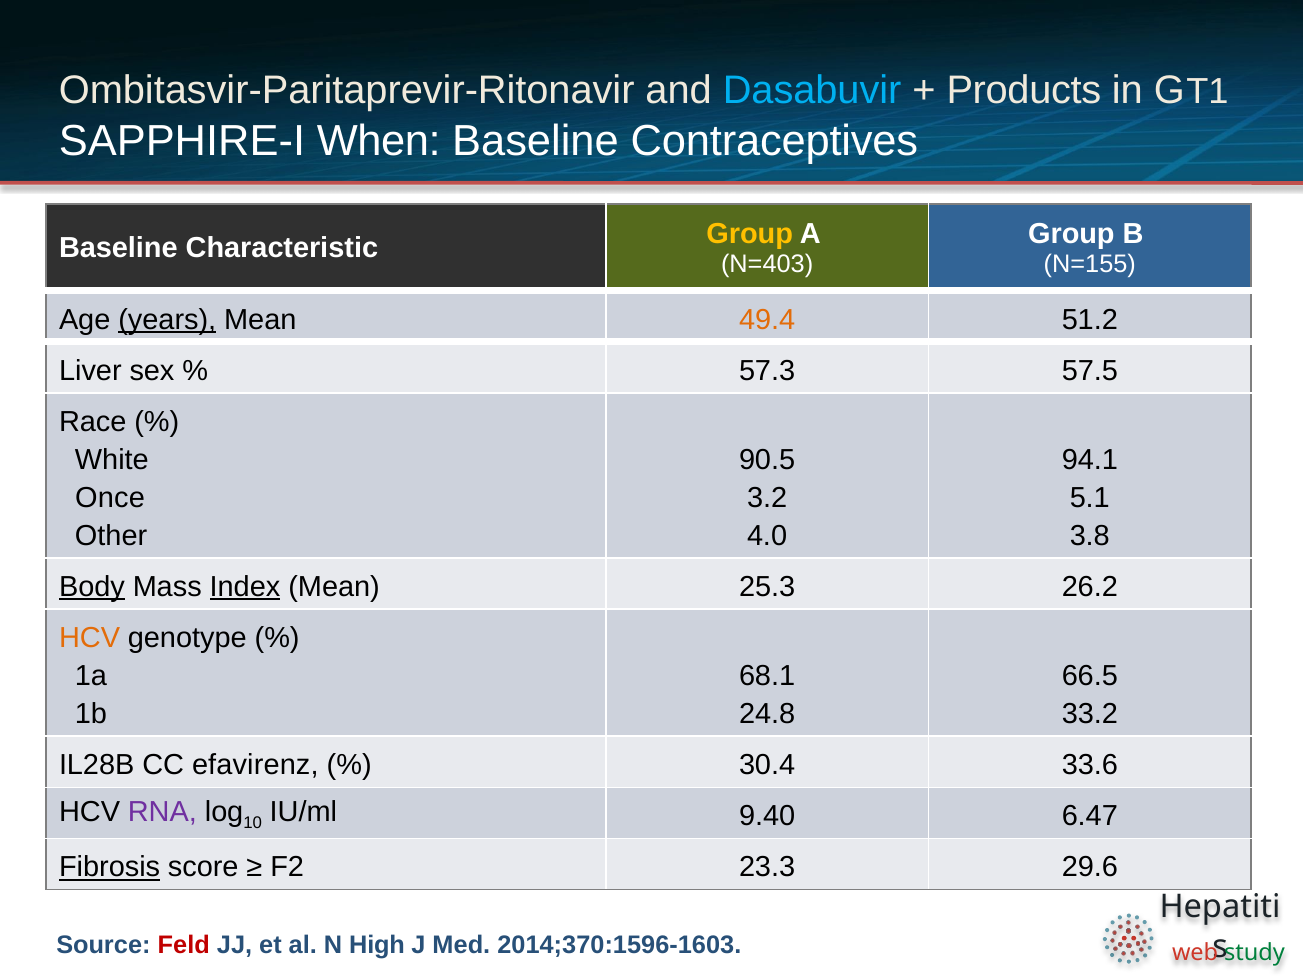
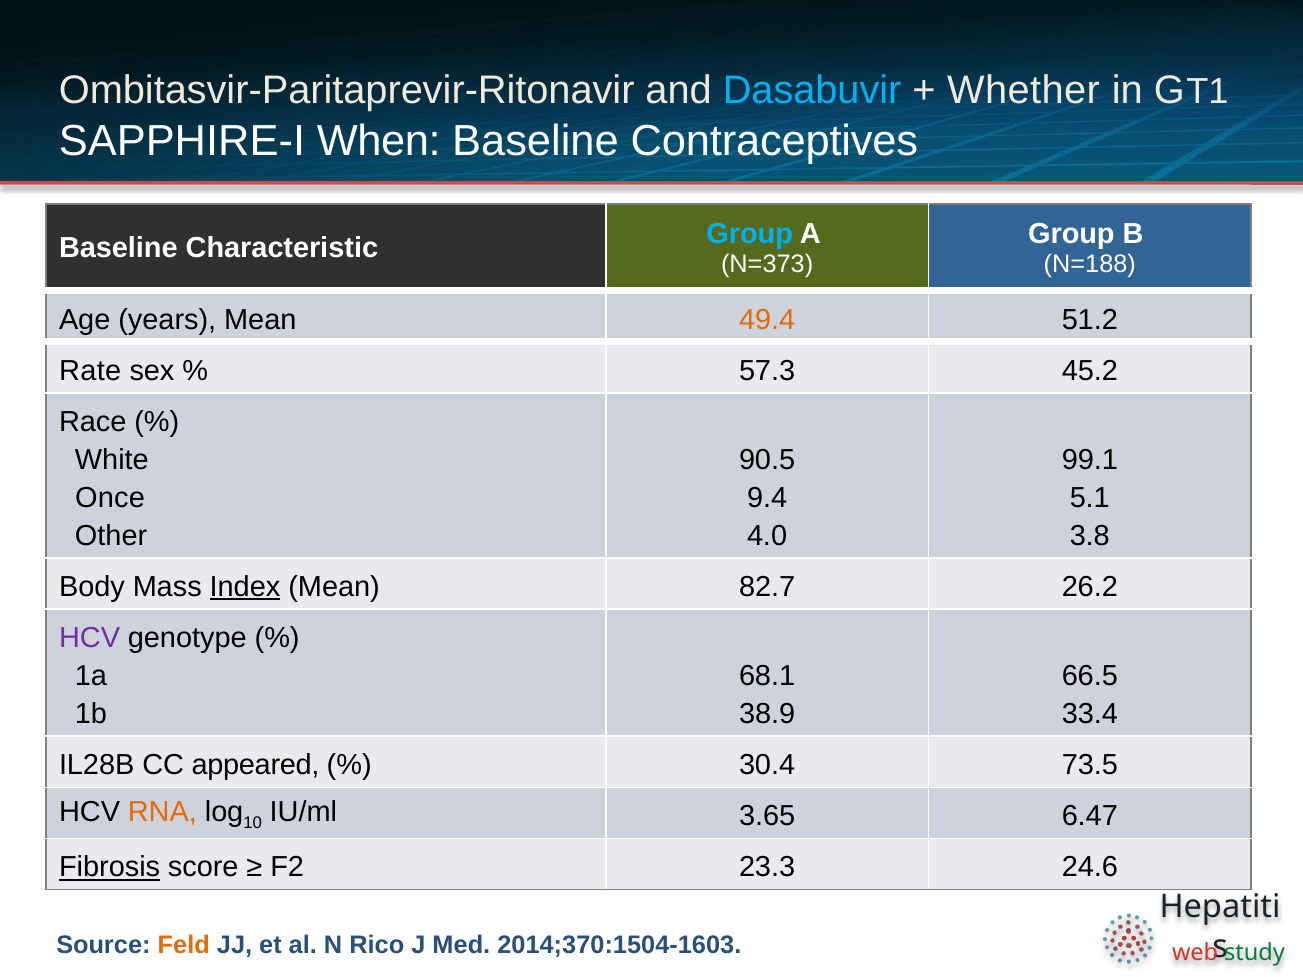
Products: Products -> Whether (1024, 91)
Group colour: yellow -> light blue (750, 234)
N=403: N=403 -> N=373 (767, 264)
N=155: N=155 -> N=188 (1090, 264)
years underline: present -> none (167, 320)
Liver: Liver -> Rate (90, 371)
57.5: 57.5 -> 45.2 (1090, 371)
94.1: 94.1 -> 99.1 (1090, 460)
3.2: 3.2 -> 9.4 (767, 498)
Body underline: present -> none (92, 587)
25.3: 25.3 -> 82.7 (767, 587)
HCV colour: orange -> purple (90, 638)
24.8: 24.8 -> 38.9 (767, 714)
33.2: 33.2 -> 33.4 (1090, 714)
efavirenz: efavirenz -> appeared (256, 765)
33.6: 33.6 -> 73.5 (1090, 765)
RNA colour: purple -> orange (162, 812)
9.40: 9.40 -> 3.65 (767, 816)
29.6: 29.6 -> 24.6 (1090, 867)
Feld colour: red -> orange (184, 945)
High: High -> Rico (377, 945)
2014;370:1596-1603: 2014;370:1596-1603 -> 2014;370:1504-1603 (619, 945)
